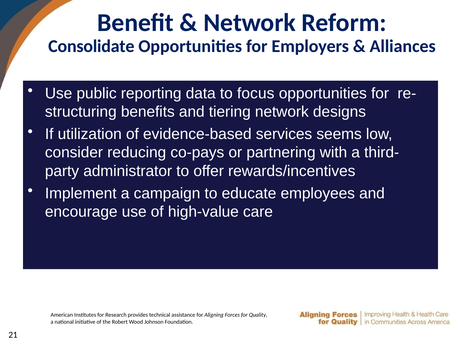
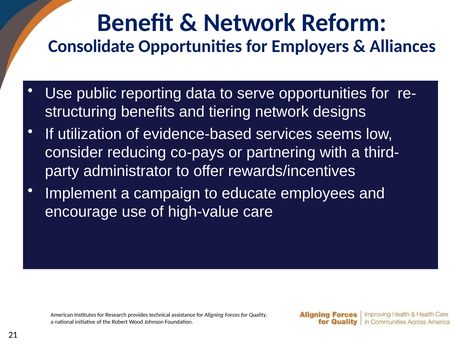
focus: focus -> serve (256, 93)
